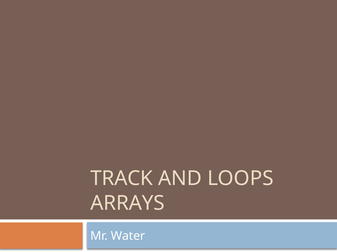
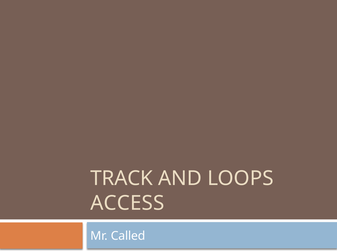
ARRAYS: ARRAYS -> ACCESS (127, 204)
Water: Water -> Called (128, 236)
